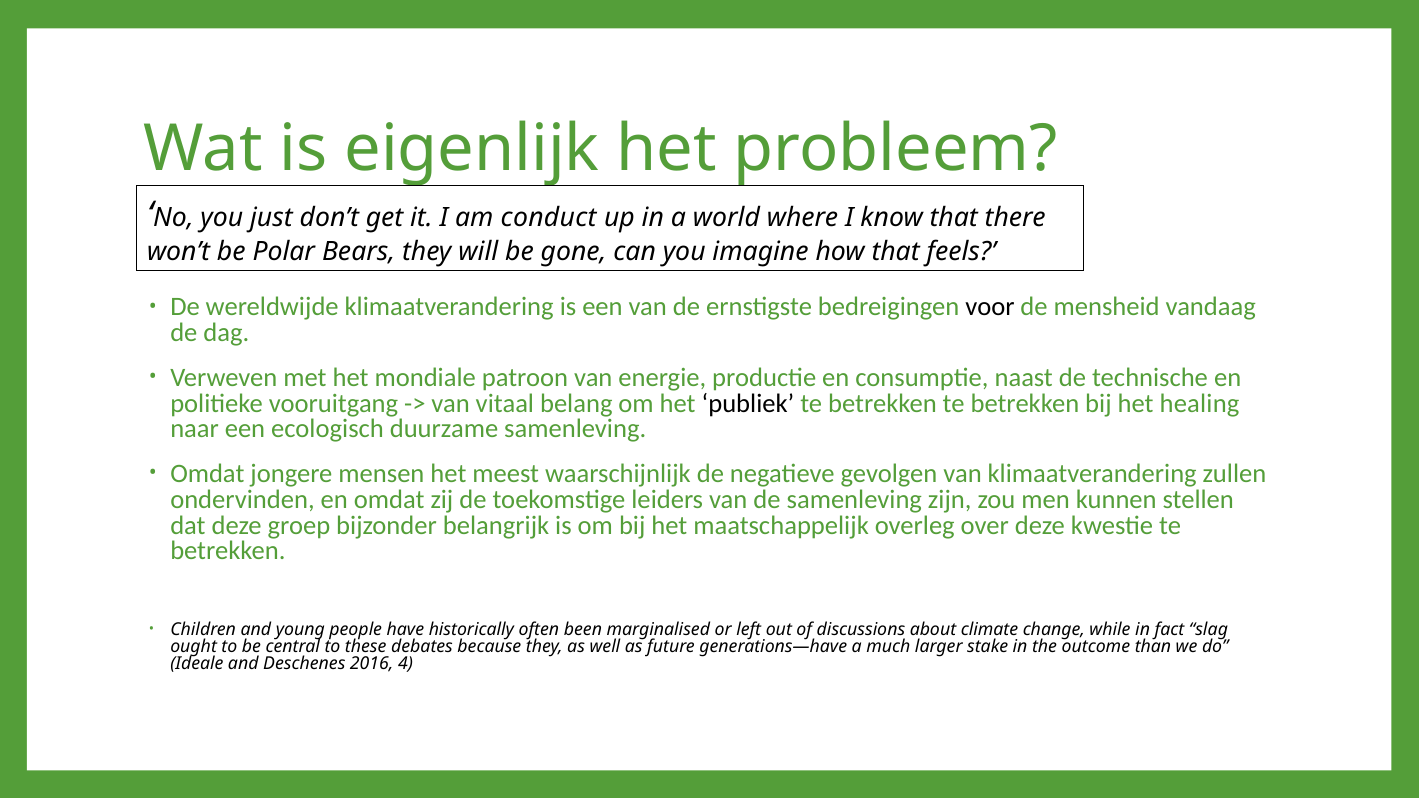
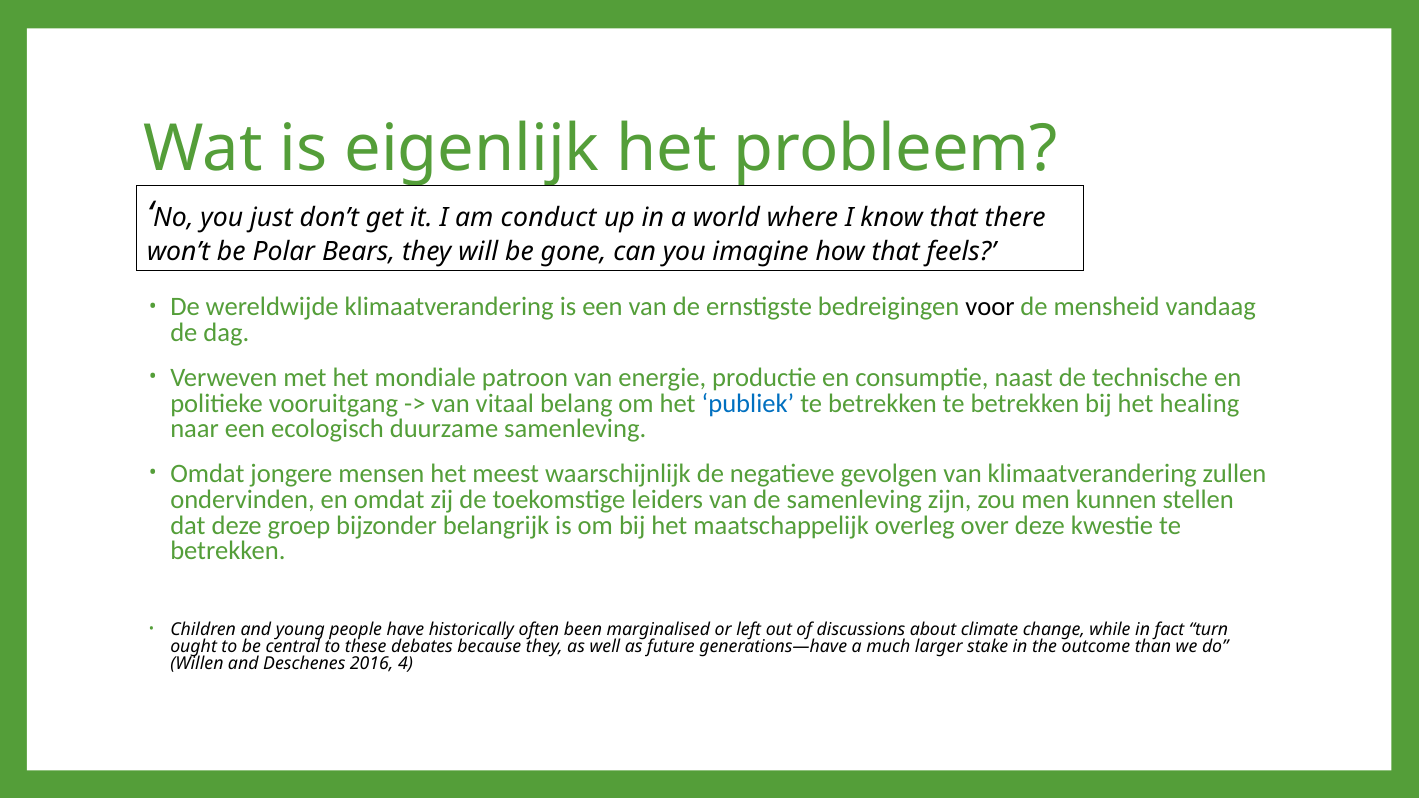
publiek colour: black -> blue (748, 403)
slag: slag -> turn (1209, 629)
Ideale: Ideale -> Willen (197, 664)
